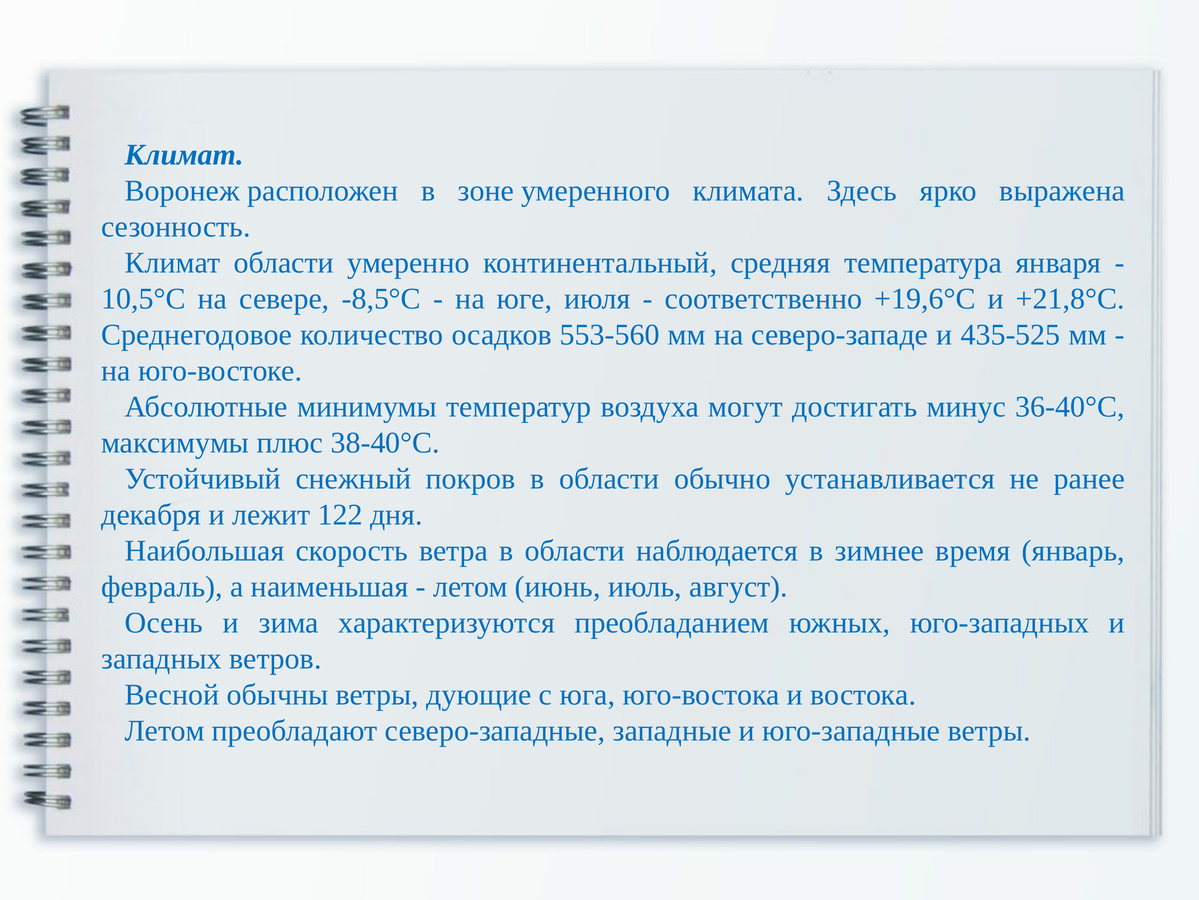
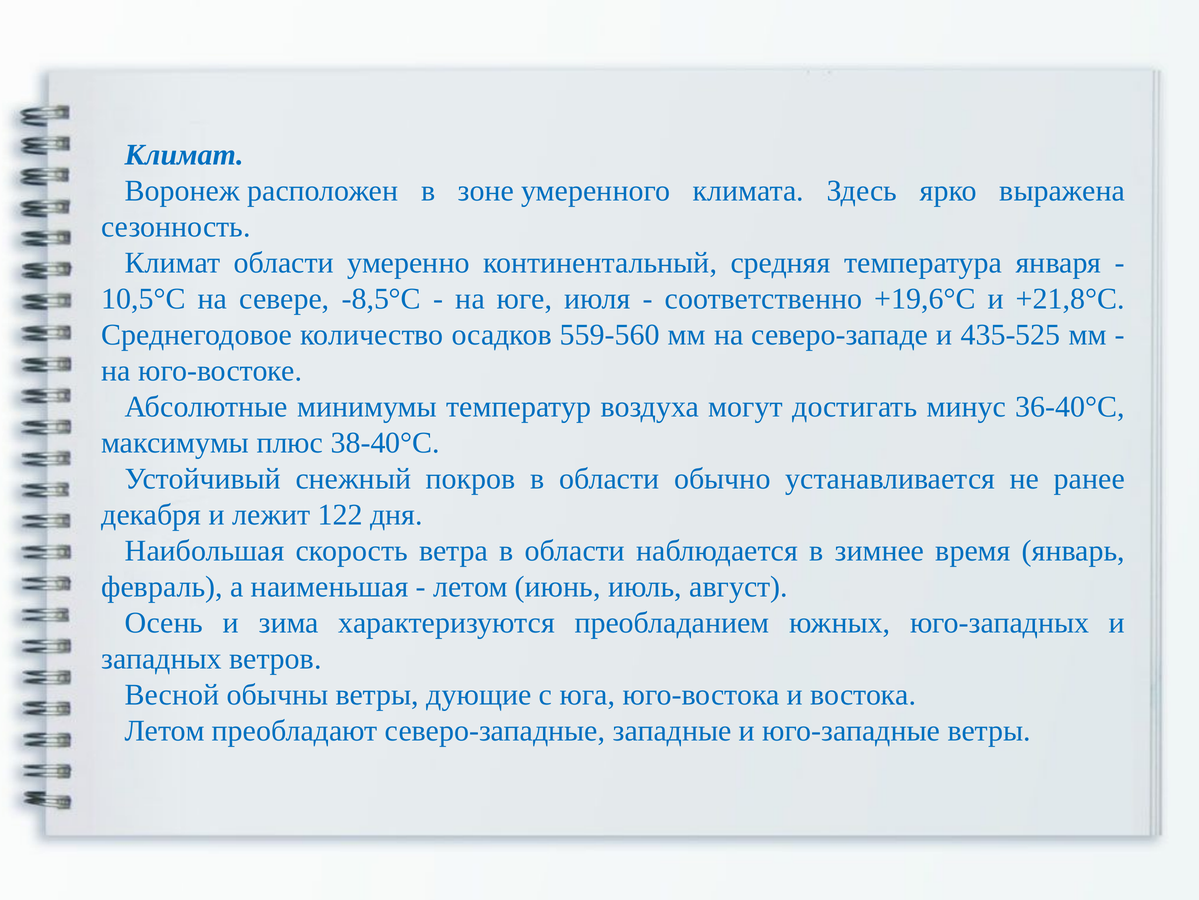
553-560: 553-560 -> 559-560 (610, 334)
